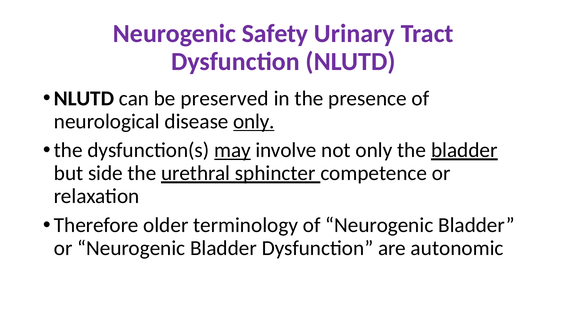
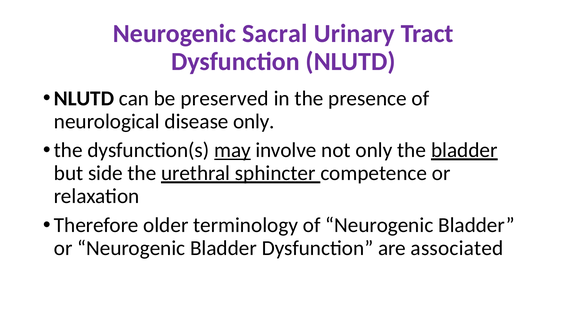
Safety: Safety -> Sacral (275, 34)
only underline: present -> none (254, 121)
autonomic: autonomic -> associated (457, 248)
